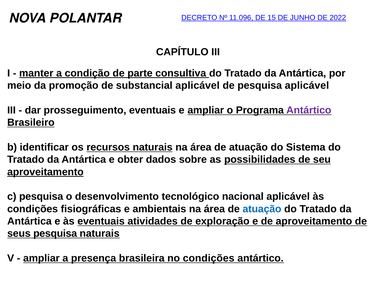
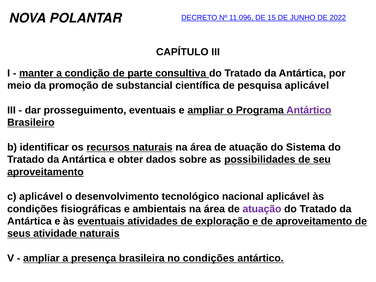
substancial aplicável: aplicável -> científica (198, 85)
c pesquisa: pesquisa -> aplicável (41, 197)
atuação colour: blue -> purple (262, 209)
seus pesquisa: pesquisa -> atividade (55, 234)
